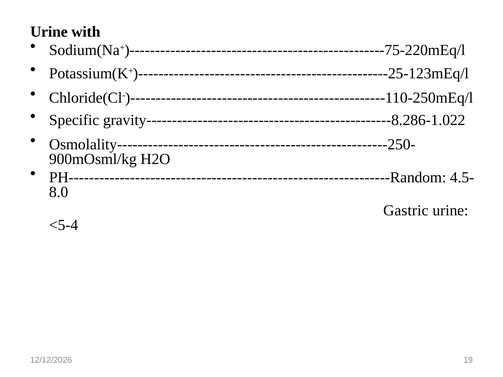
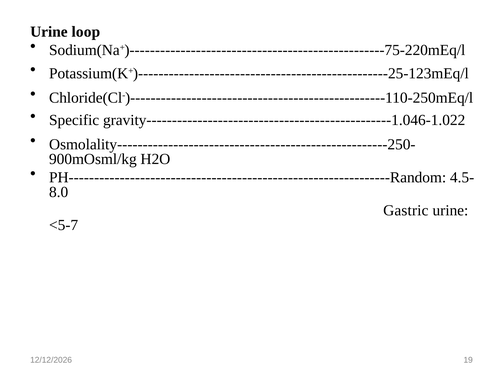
with: with -> loop (86, 32)
gravity------------------------------------------------8.286-1.022: gravity------------------------------------------------8.286-1.022 -> gravity------------------------------------------------1.046-1.022 (284, 120)
<5-4: <5-4 -> <5-7 (64, 225)
